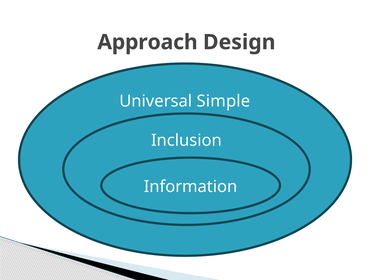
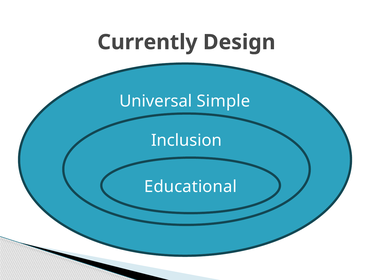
Approach: Approach -> Currently (147, 42)
Information: Information -> Educational (190, 186)
